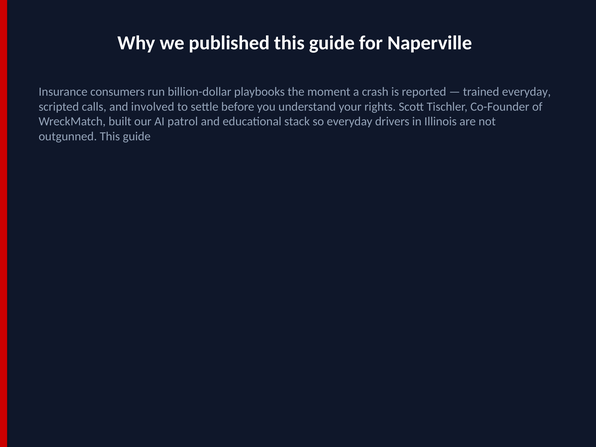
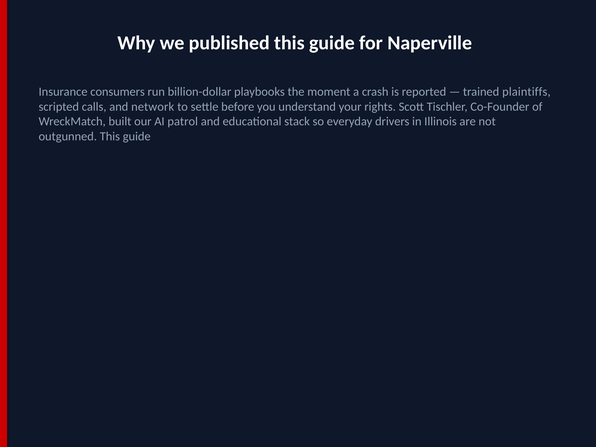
trained everyday: everyday -> plaintiffs (526, 92)
involved: involved -> network (153, 107)
